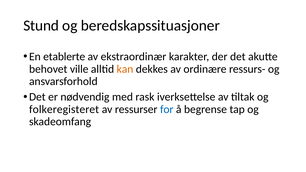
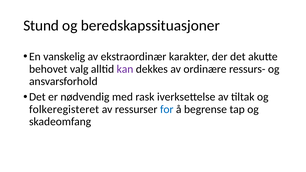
etablerte: etablerte -> vanskelig (64, 57)
ville: ville -> valg (79, 69)
kan colour: orange -> purple (125, 69)
